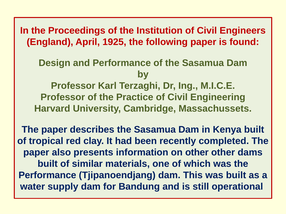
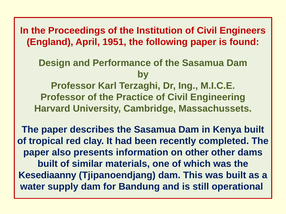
1925: 1925 -> 1951 (114, 42)
Performance: Performance -> Kesediaanny (47, 176)
